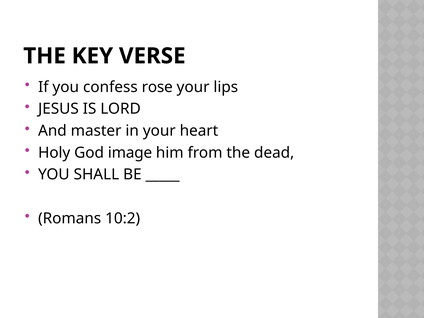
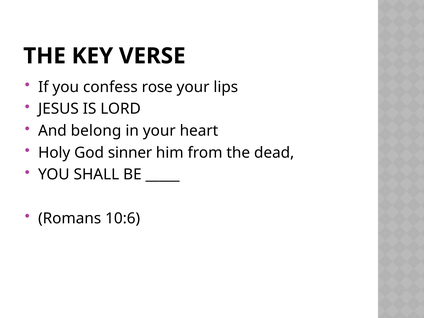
master: master -> belong (96, 131)
image: image -> sinner (130, 153)
10:2: 10:2 -> 10:6 (123, 218)
